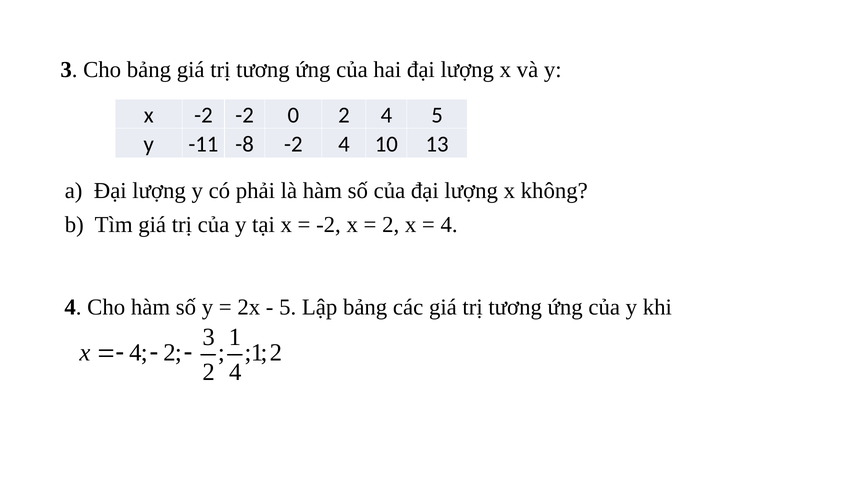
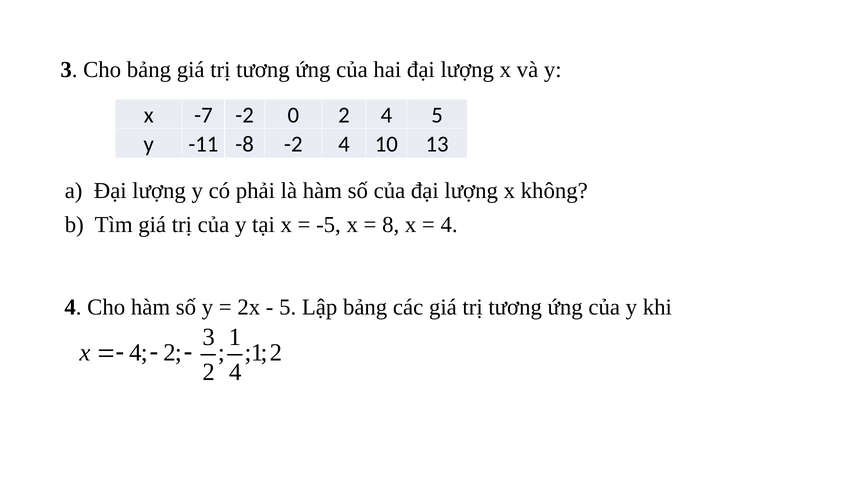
x -2: -2 -> -7 (203, 115)
-2: -2 -> -5 (328, 225)
2: 2 -> 8 (391, 225)
